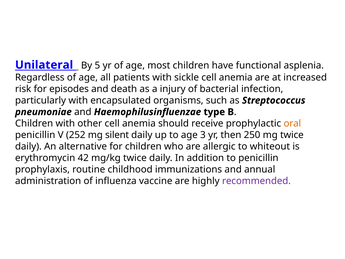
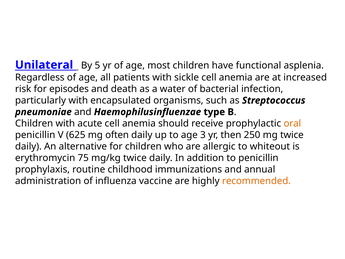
injury: injury -> water (173, 89)
other: other -> acute (90, 123)
252: 252 -> 625 (76, 135)
silent: silent -> often (117, 135)
42: 42 -> 75 (83, 158)
recommended colour: purple -> orange (256, 181)
